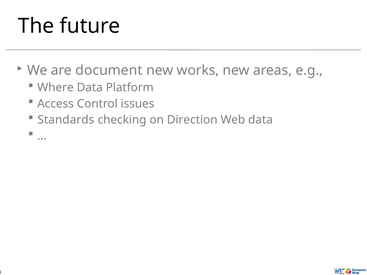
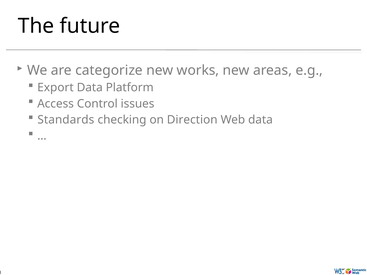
document: document -> categorize (109, 70)
Where: Where -> Export (55, 88)
